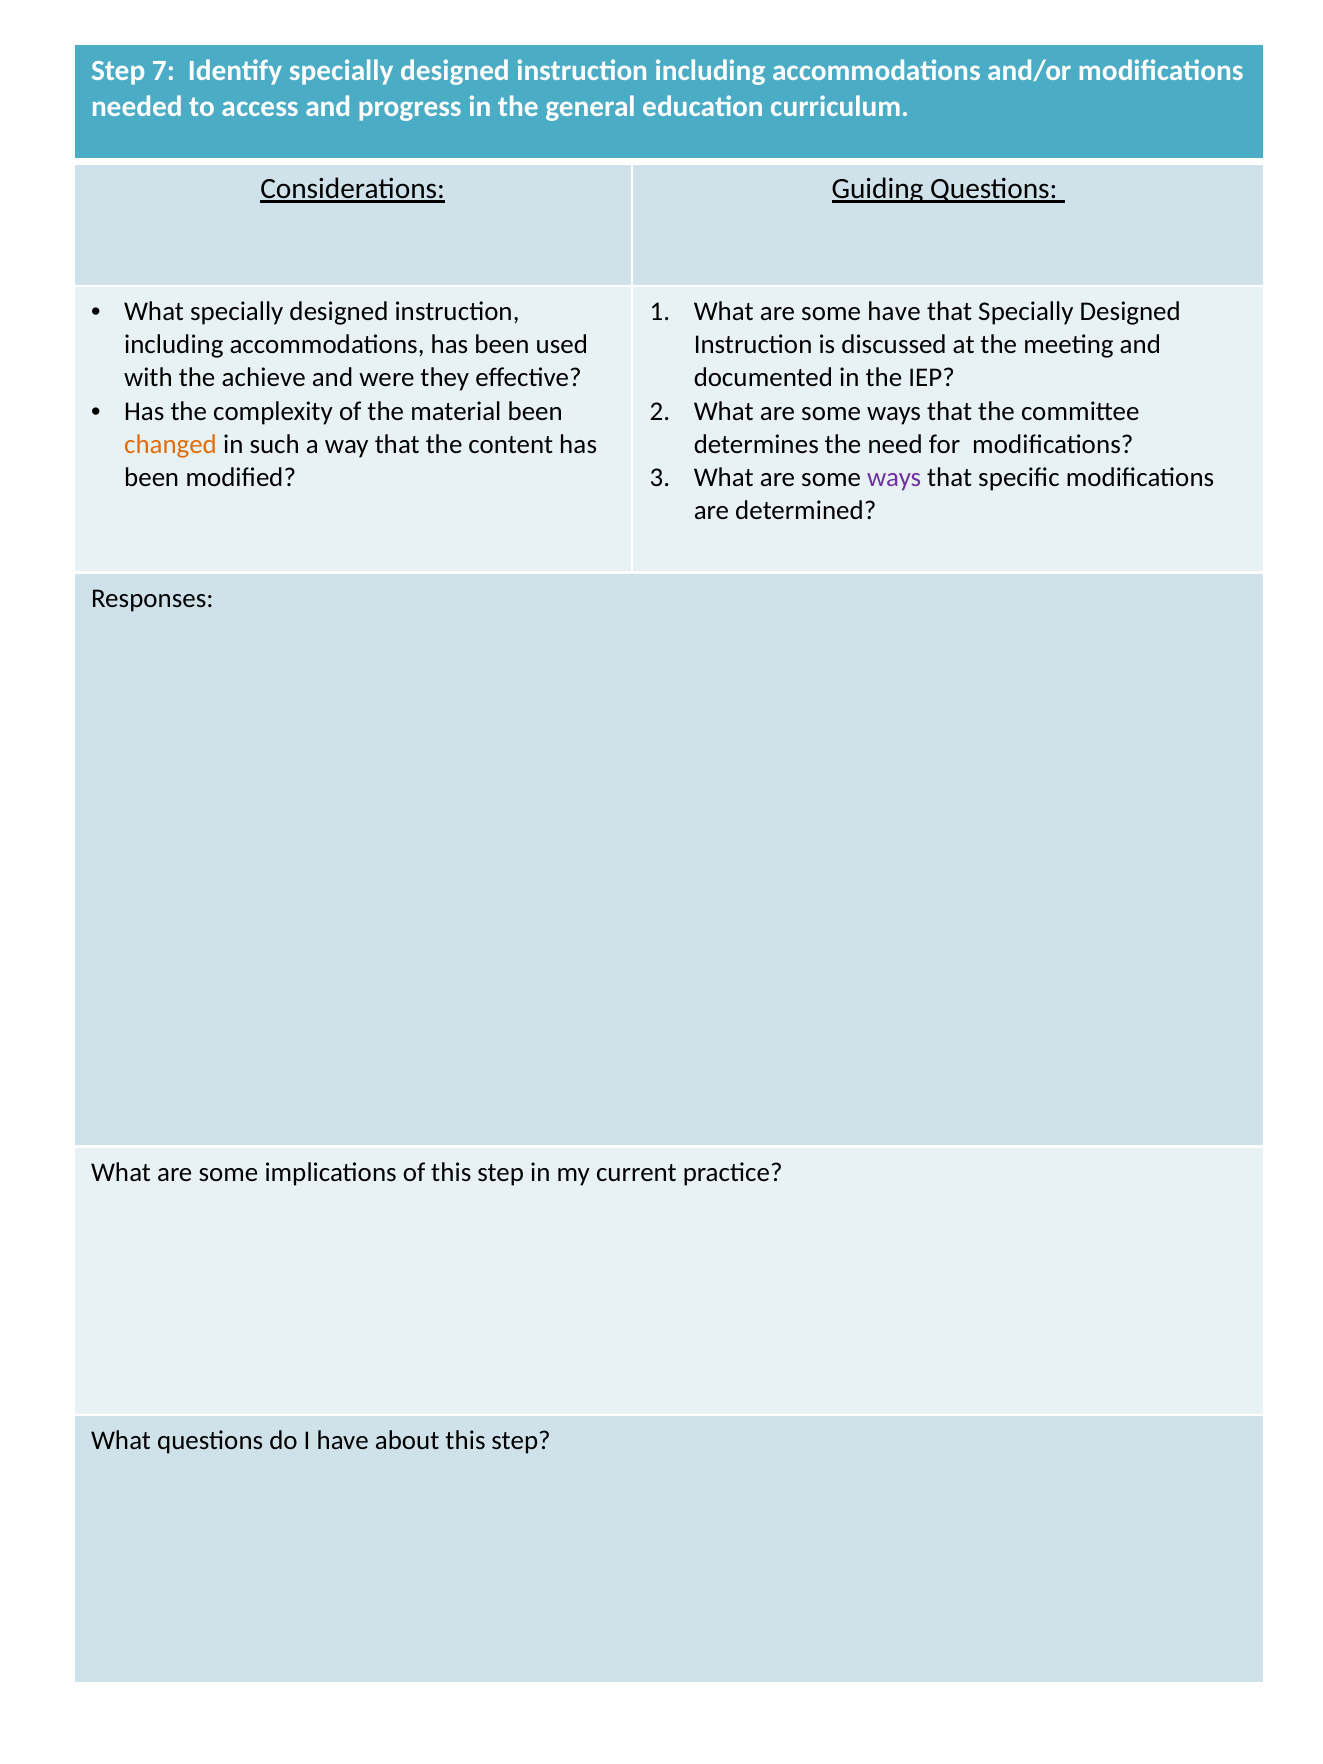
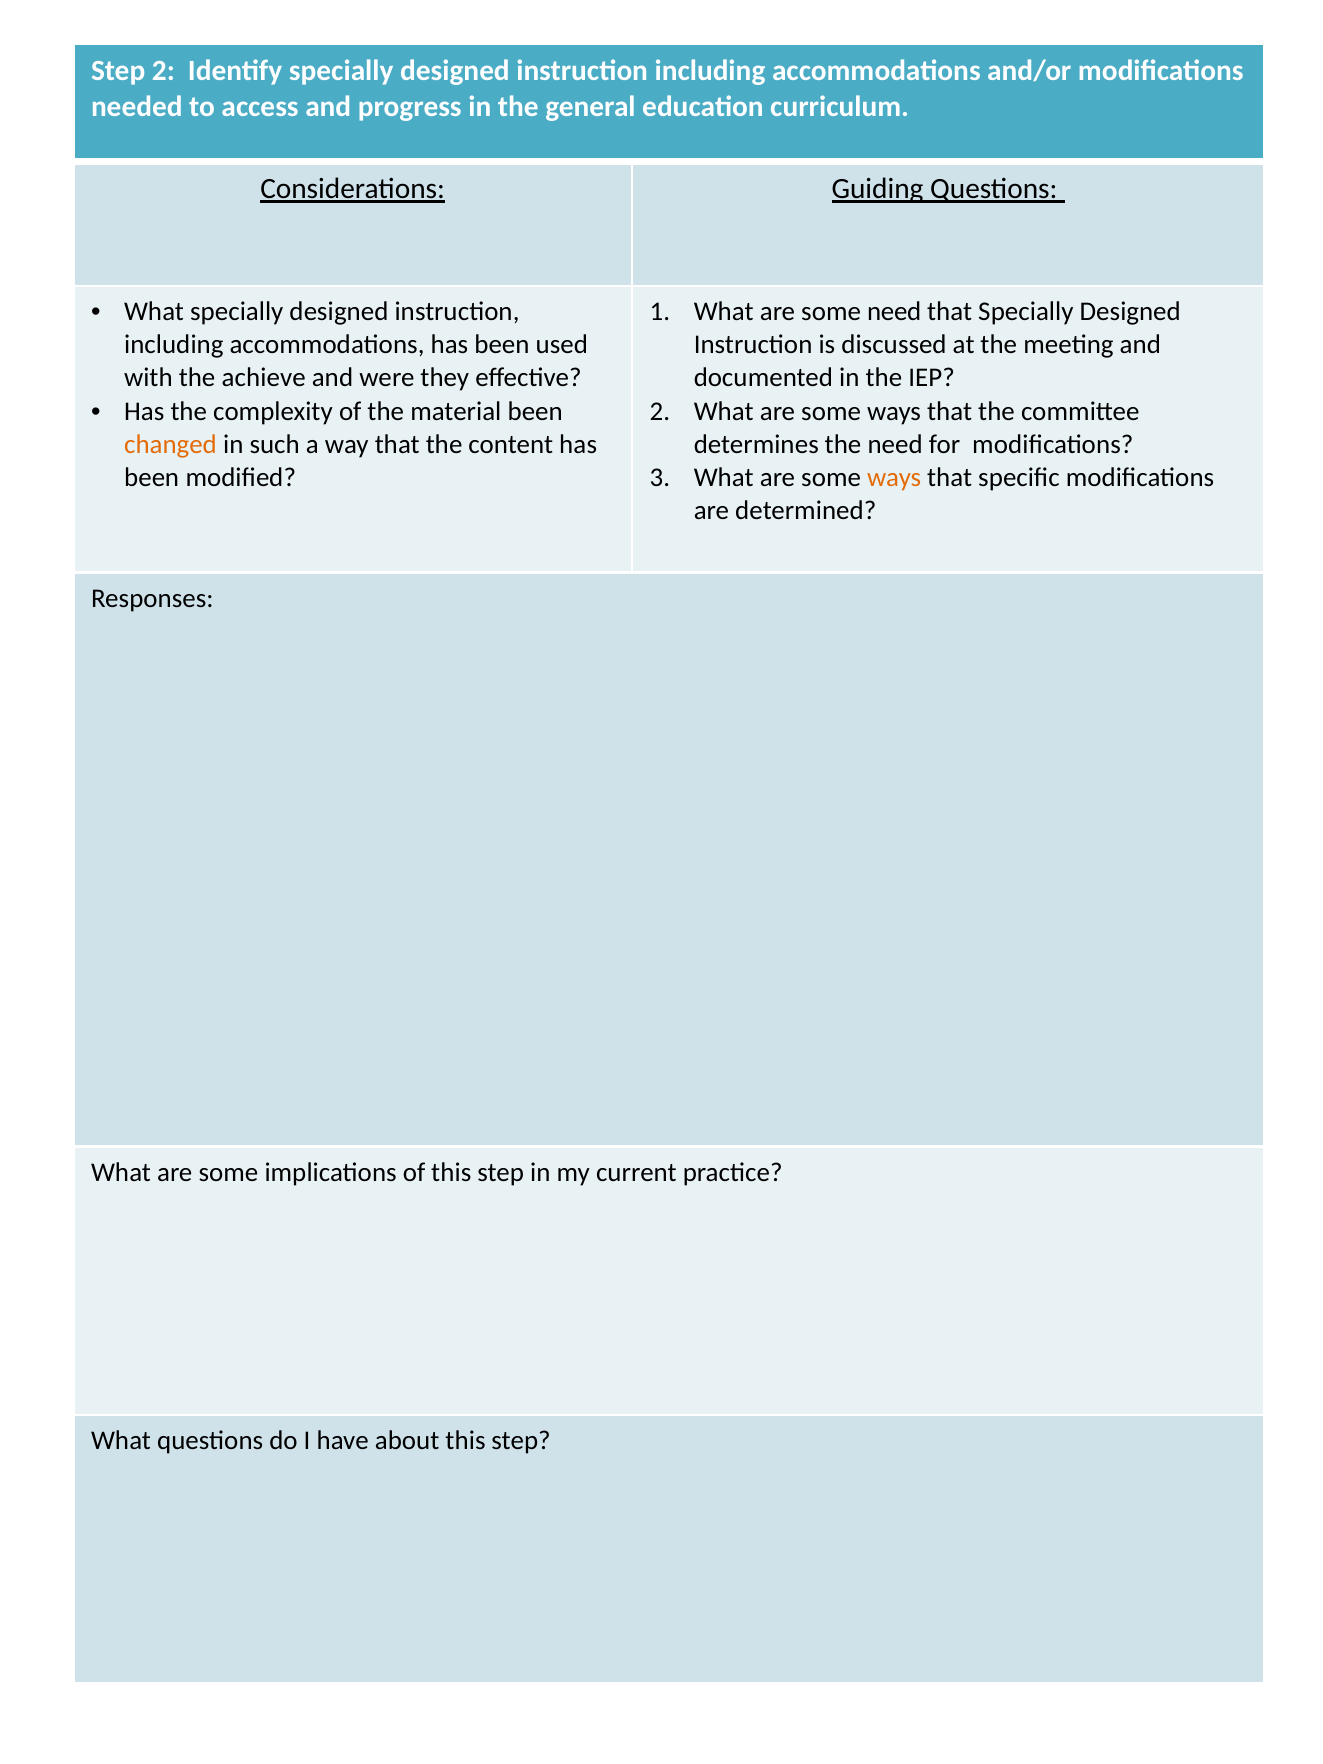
Step 7: 7 -> 2 (163, 71)
some have: have -> need (894, 311)
ways colour: purple -> orange (894, 478)
